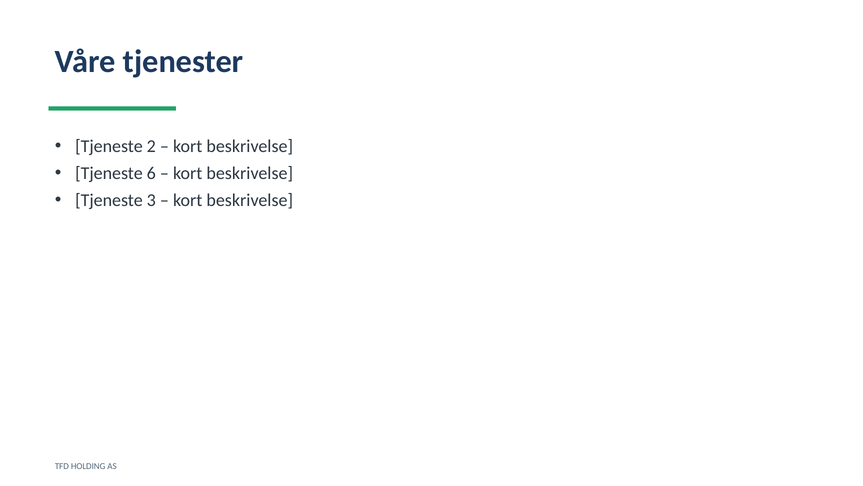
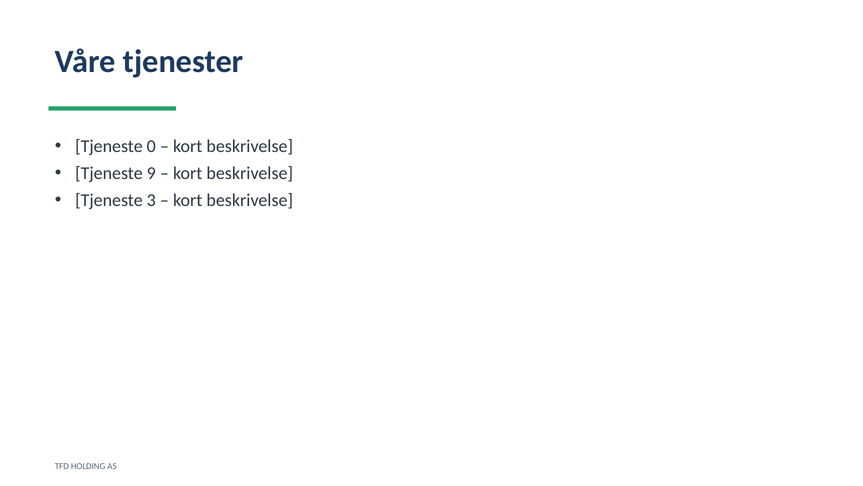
2: 2 -> 0 (151, 146)
6: 6 -> 9 (151, 173)
